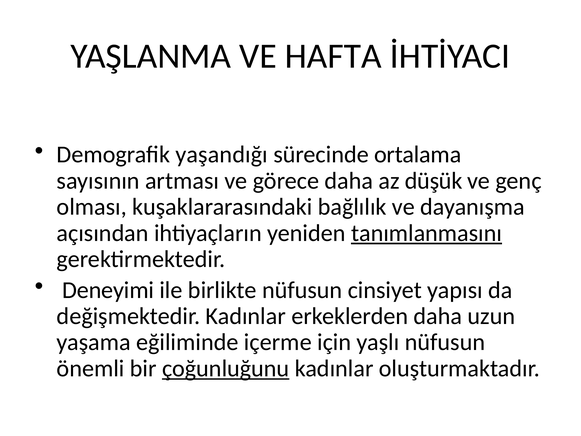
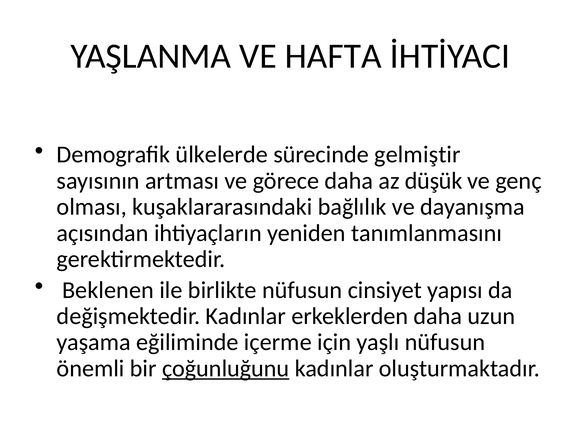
yaşandığı: yaşandığı -> ülkelerde (222, 154)
ortalama: ortalama -> gelmiştir (418, 154)
tanımlanmasını underline: present -> none (427, 233)
Deneyimi: Deneyimi -> Beklenen (108, 290)
